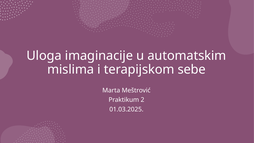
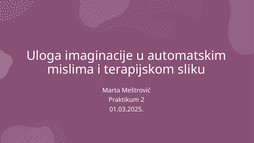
sebe: sebe -> sliku (192, 69)
